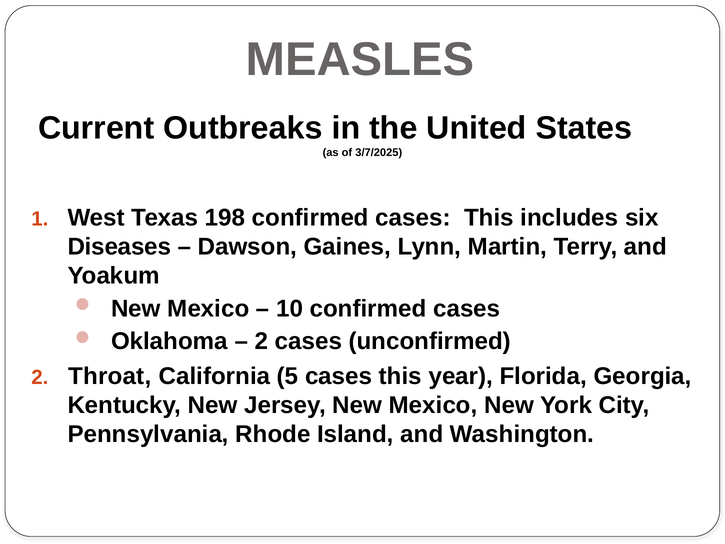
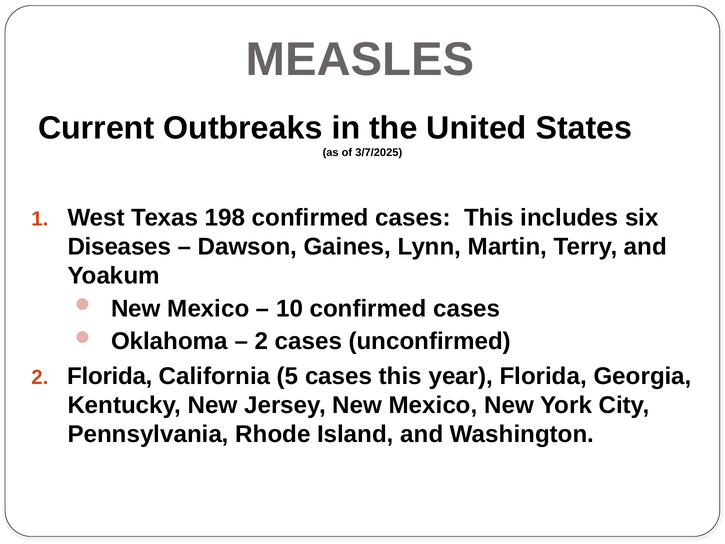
2 Throat: Throat -> Florida (110, 376)
